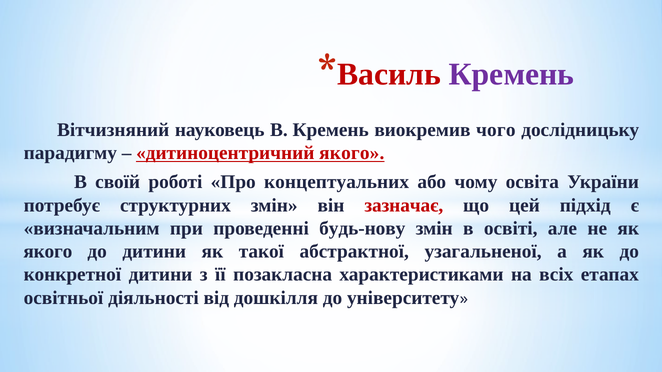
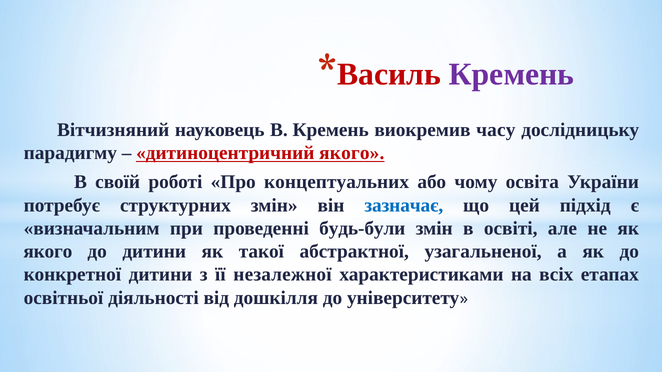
чого: чого -> часу (496, 130)
зазначає colour: red -> blue (404, 205)
будь-нову: будь-нову -> будь-були (362, 229)
позакласна: позакласна -> незалежної (282, 275)
